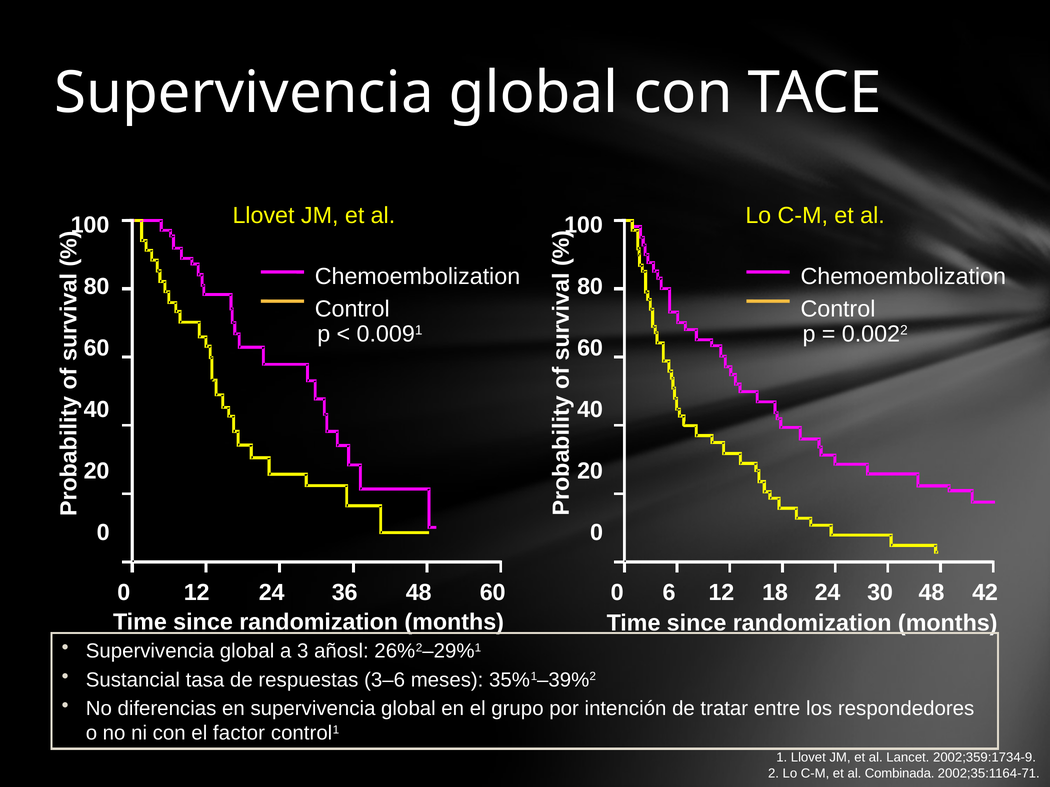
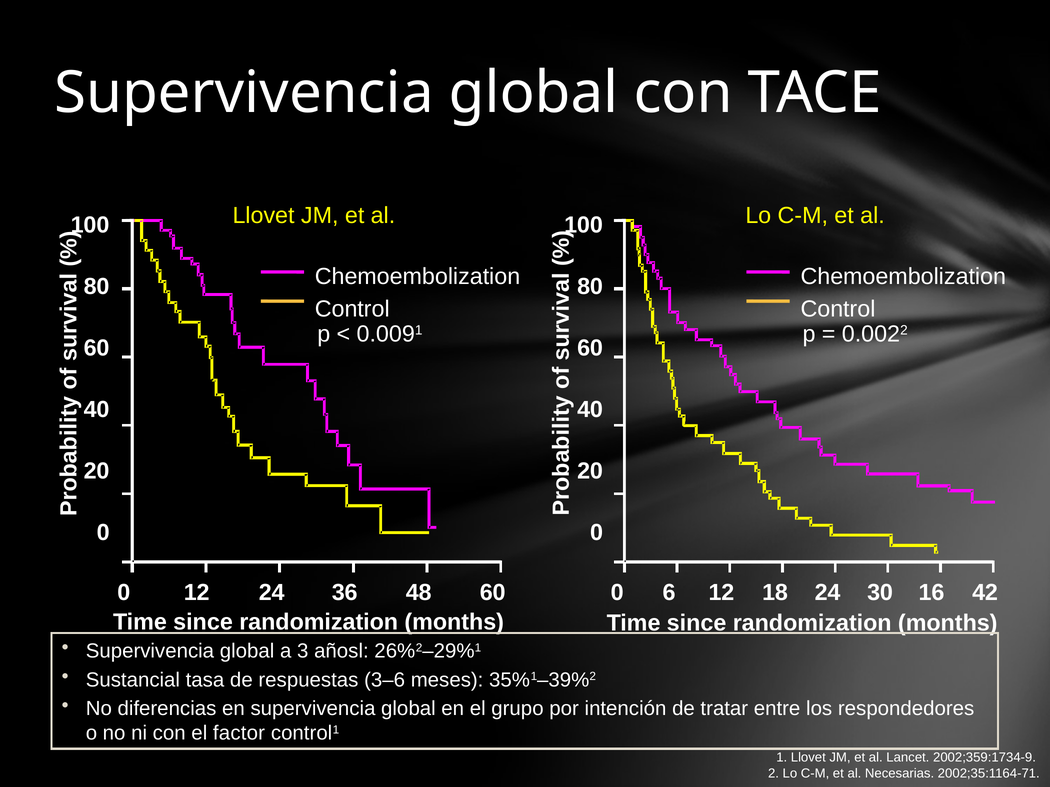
30 48: 48 -> 16 (931, 593)
Combinada: Combinada -> Necesarias (900, 774)
